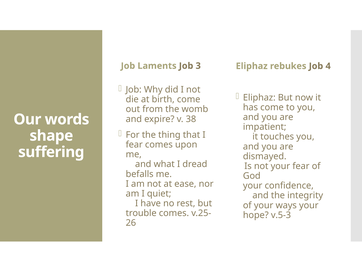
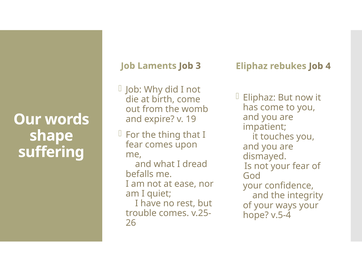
38: 38 -> 19 (191, 119)
v.5-3: v.5-3 -> v.5-4 (281, 215)
